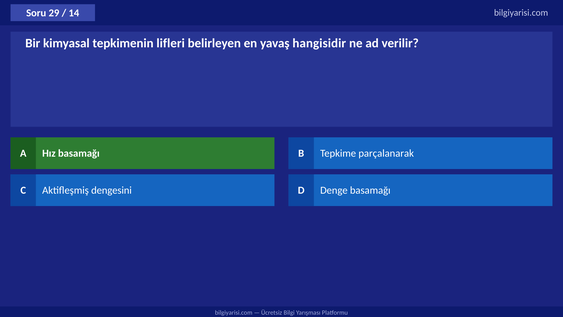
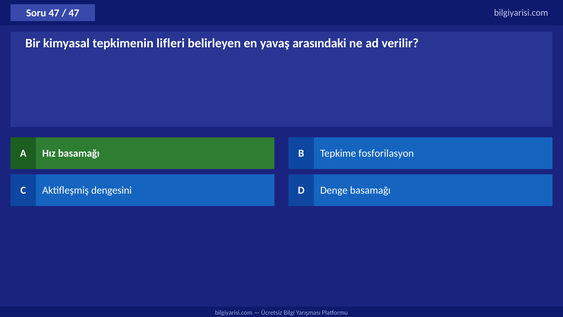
Soru 29: 29 -> 47 (54, 13)
14: 14 -> 47 (74, 13)
hangisidir: hangisidir -> arasındaki (319, 43)
parçalanarak: parçalanarak -> fosforilasyon (386, 153)
